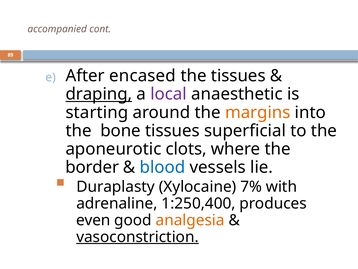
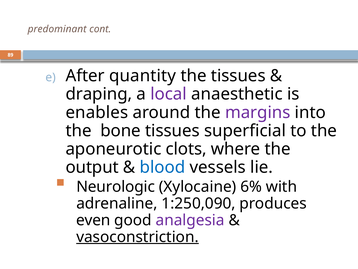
accompanied: accompanied -> predominant (57, 29)
encased: encased -> quantity (143, 76)
draping underline: present -> none (99, 94)
starting: starting -> enables (97, 112)
margins colour: orange -> purple (258, 112)
border: border -> output (92, 167)
Duraplasty: Duraplasty -> Neurologic (116, 186)
7%: 7% -> 6% (251, 186)
1:250,400: 1:250,400 -> 1:250,090 (198, 203)
analgesia colour: orange -> purple (190, 220)
